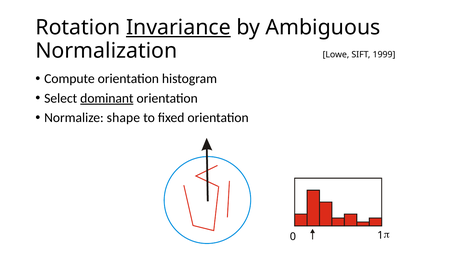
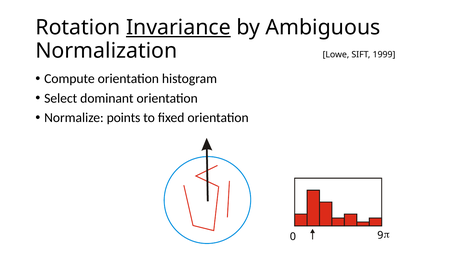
dominant underline: present -> none (107, 98)
shape: shape -> points (124, 118)
1: 1 -> 9 (380, 235)
